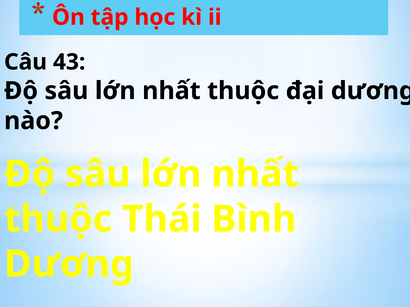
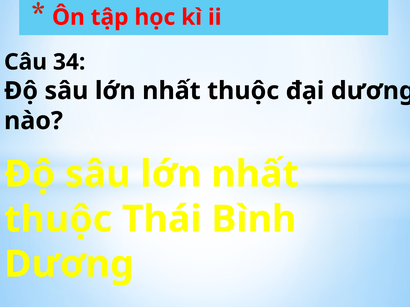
43: 43 -> 34 (69, 62)
